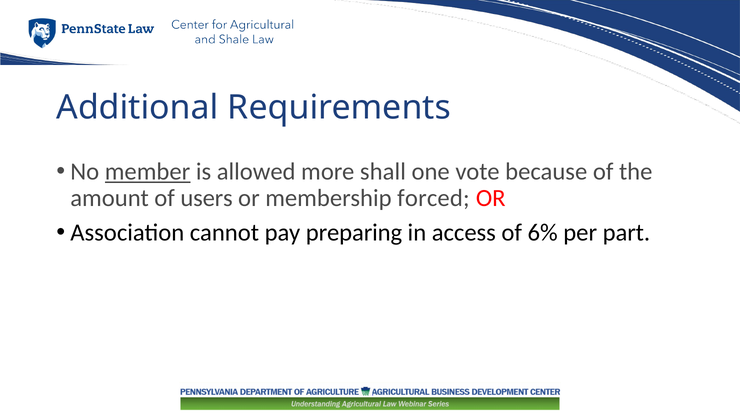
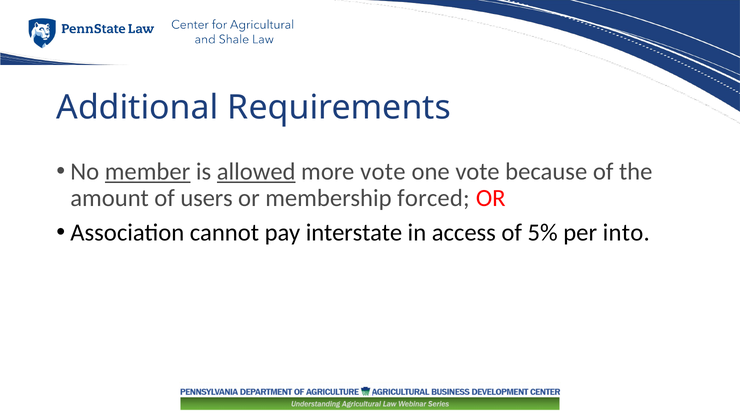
allowed underline: none -> present (256, 172)
more shall: shall -> vote (383, 172)
preparing: preparing -> interstate (354, 233)
6%: 6% -> 5% (543, 233)
part: part -> into (626, 233)
